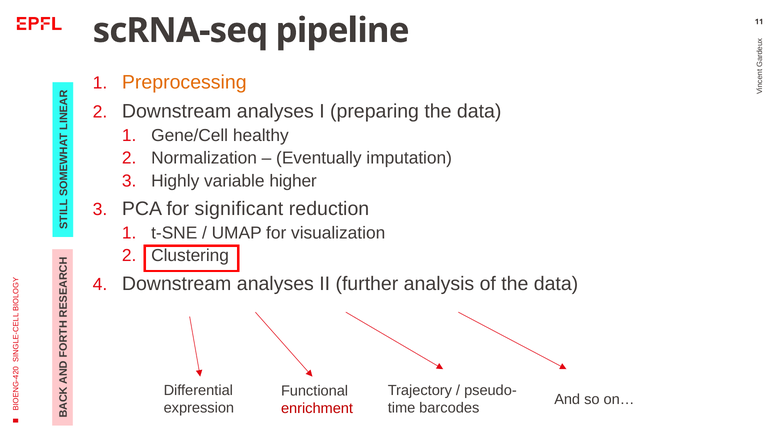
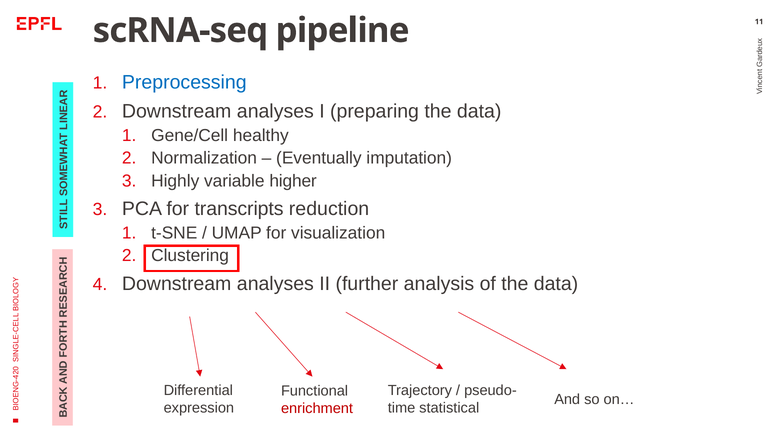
Preprocessing colour: orange -> blue (184, 82)
significant: significant -> transcripts (239, 209)
barcodes: barcodes -> statistical (449, 408)
